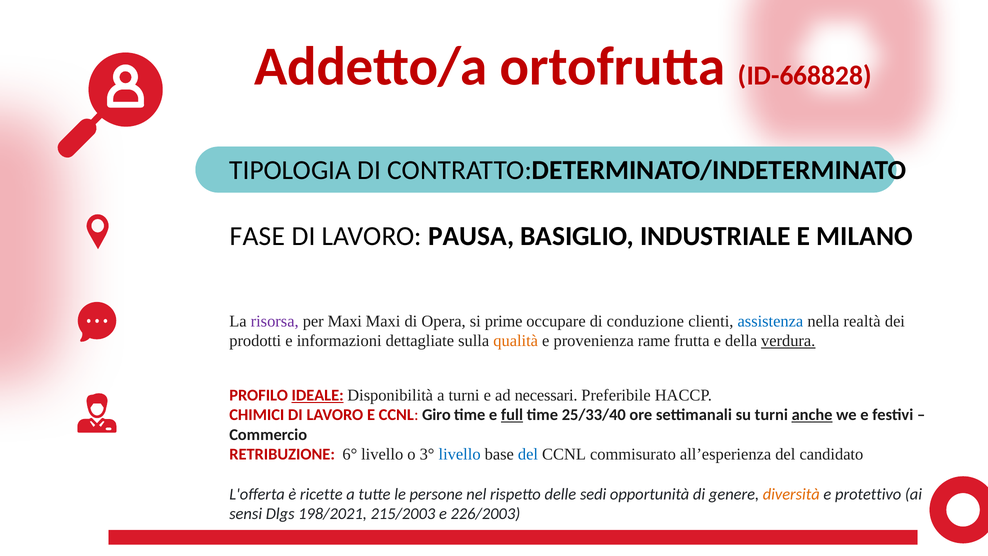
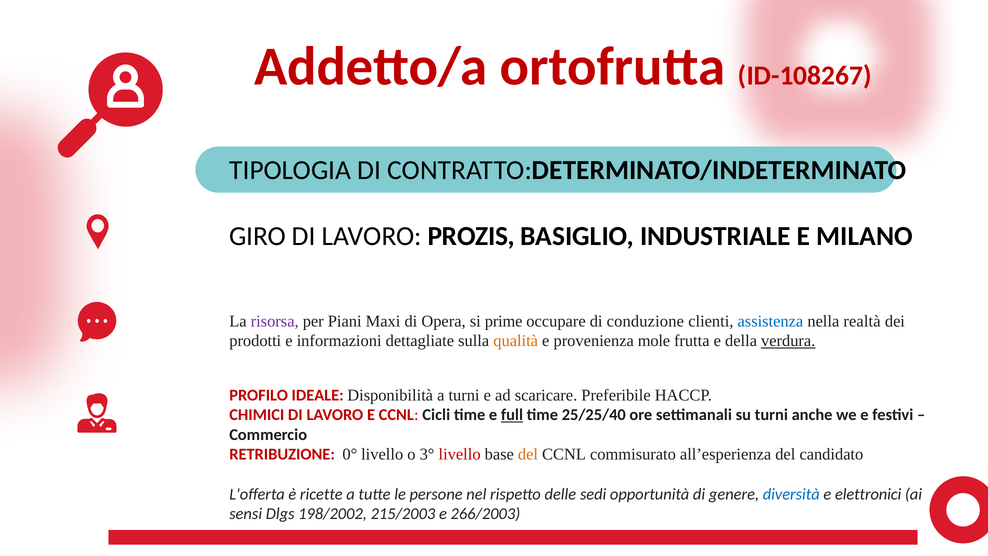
ID-668828: ID-668828 -> ID-108267 (805, 76)
FASE: FASE -> GIRO (258, 236)
PAUSA: PAUSA -> PROZIS (471, 236)
per Maxi: Maxi -> Piani (345, 321)
rame: rame -> mole (654, 341)
IDEALE underline: present -> none (318, 395)
necessari: necessari -> scaricare (546, 395)
Giro: Giro -> Cicli (436, 415)
25/33/40: 25/33/40 -> 25/25/40 (594, 415)
anche underline: present -> none (812, 415)
6°: 6° -> 0° (350, 454)
livello colour: blue -> red (460, 454)
del colour: blue -> orange (528, 454)
diversità colour: orange -> blue (791, 494)
protettivo: protettivo -> elettronici (868, 494)
198/2021: 198/2021 -> 198/2002 (333, 514)
226/2003: 226/2003 -> 266/2003 (485, 514)
